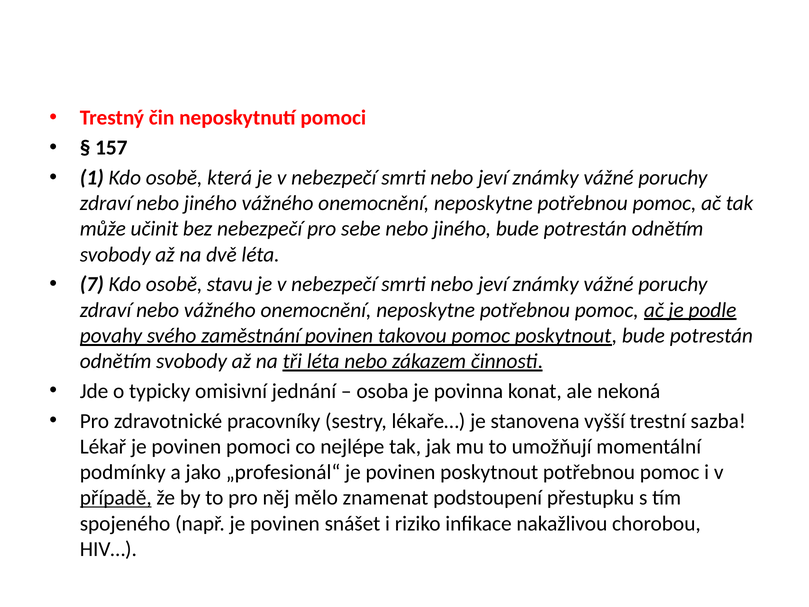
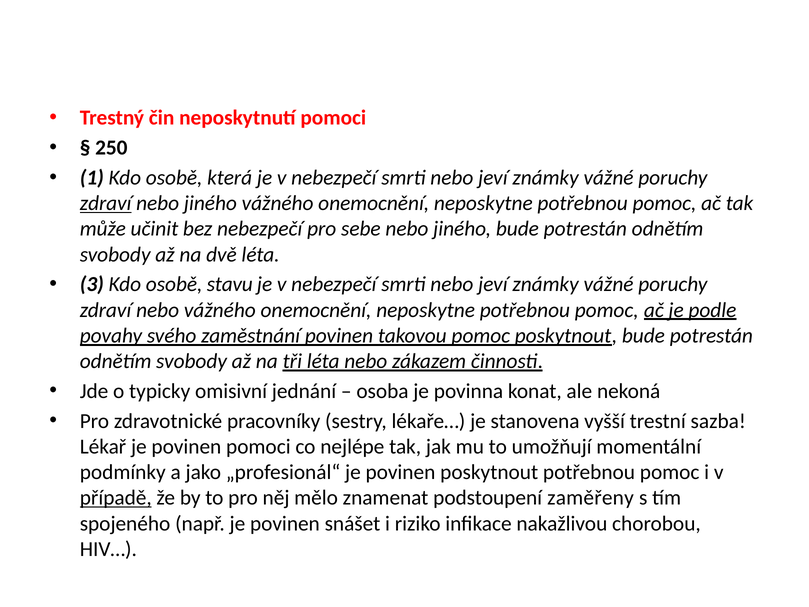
157: 157 -> 250 (111, 148)
zdraví underline: none -> present (106, 203)
7: 7 -> 3 (92, 284)
přestupku: přestupku -> zaměřeny (590, 498)
